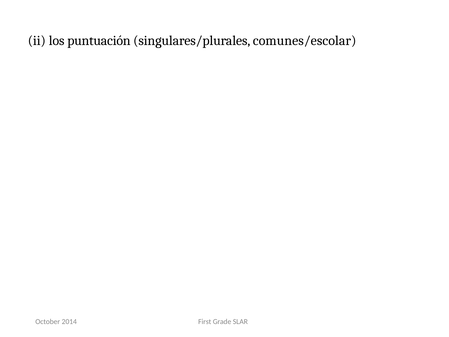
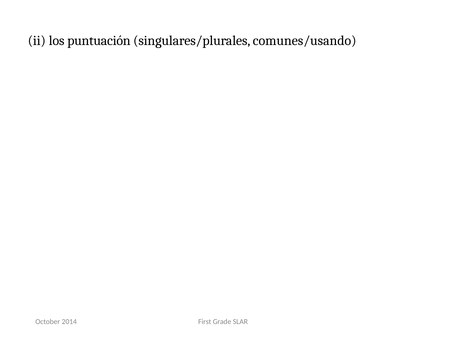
comunes/escolar: comunes/escolar -> comunes/usando (305, 41)
